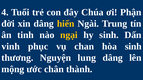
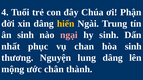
ân tinh: tinh -> sinh (26, 35)
ngại colour: yellow -> pink (69, 35)
vinh: vinh -> nhất (11, 47)
